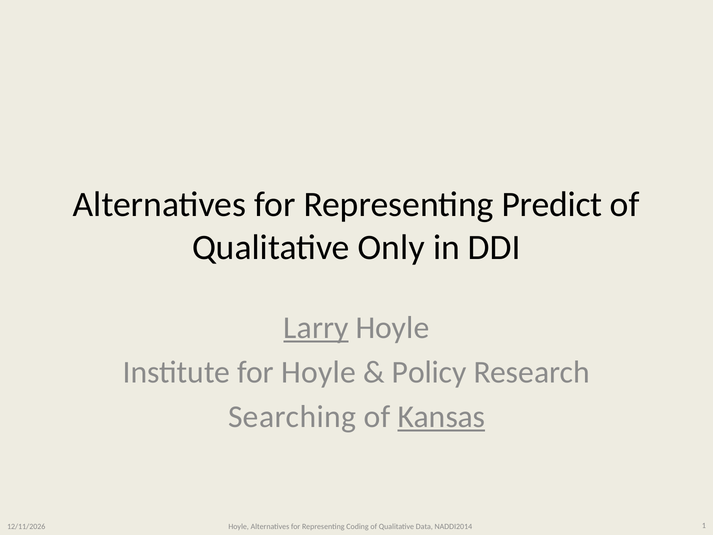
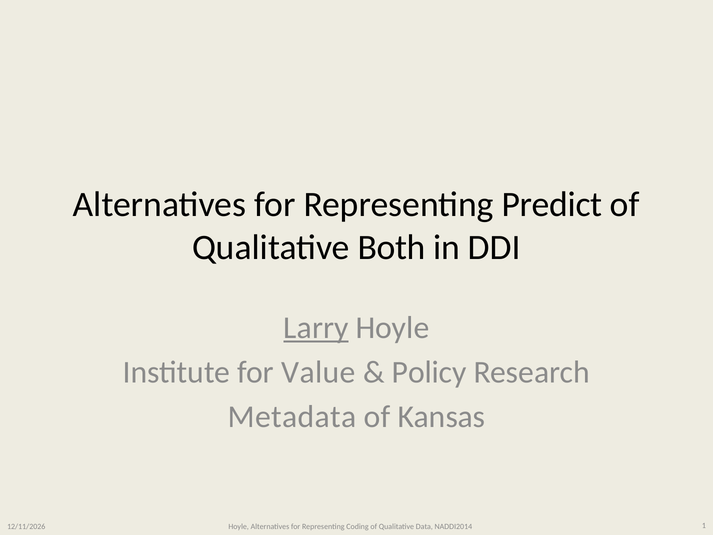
Only: Only -> Both (392, 247)
for Hoyle: Hoyle -> Value (318, 372)
Searching: Searching -> Metadata (292, 417)
Kansas underline: present -> none (441, 417)
